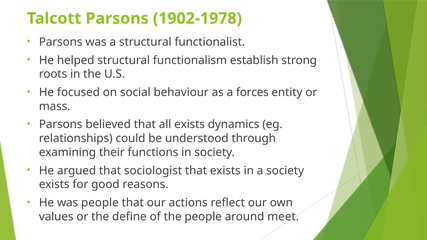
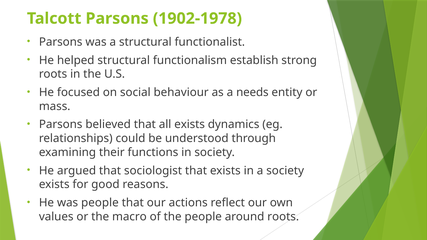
forces: forces -> needs (252, 92)
define: define -> macro (129, 217)
around meet: meet -> roots (283, 217)
